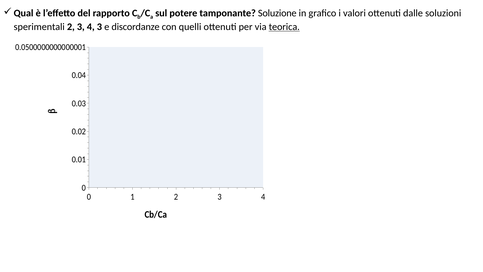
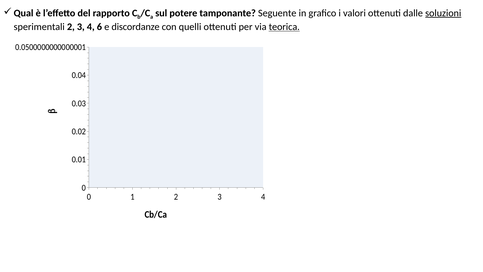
Soluzione: Soluzione -> Seguente (277, 13)
soluzioni underline: none -> present (443, 13)
4 3: 3 -> 6 (99, 27)
